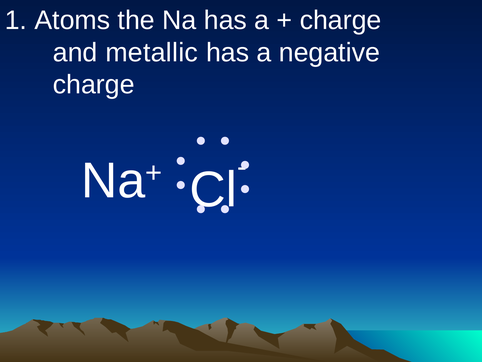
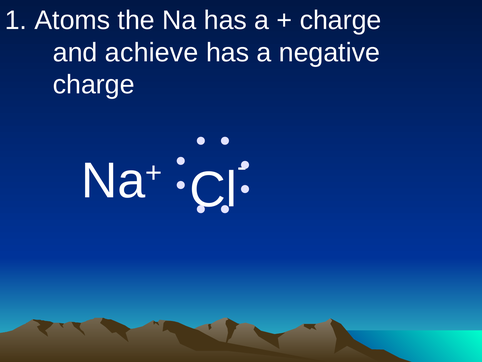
metallic: metallic -> achieve (152, 52)
